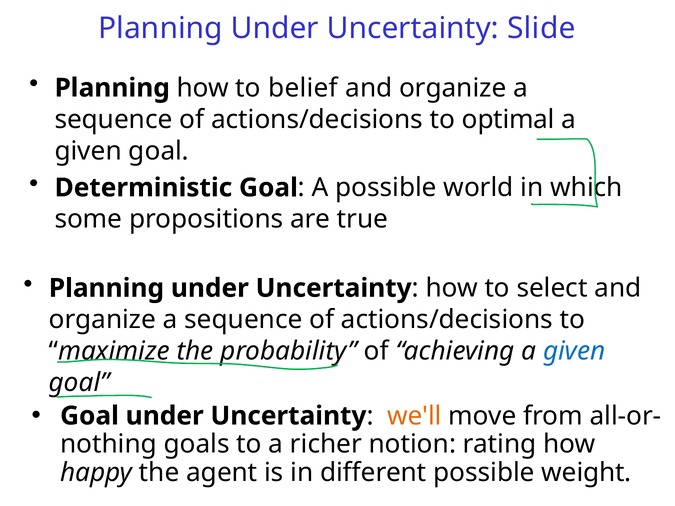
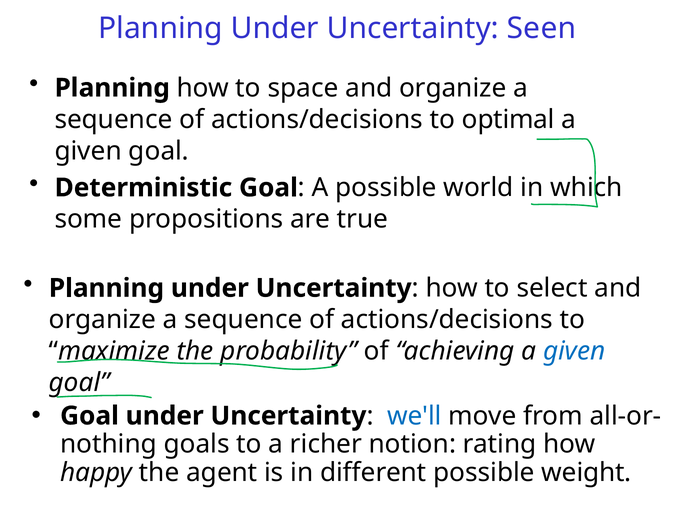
Slide: Slide -> Seen (541, 29)
belief: belief -> space (303, 88)
we'll colour: orange -> blue (414, 416)
